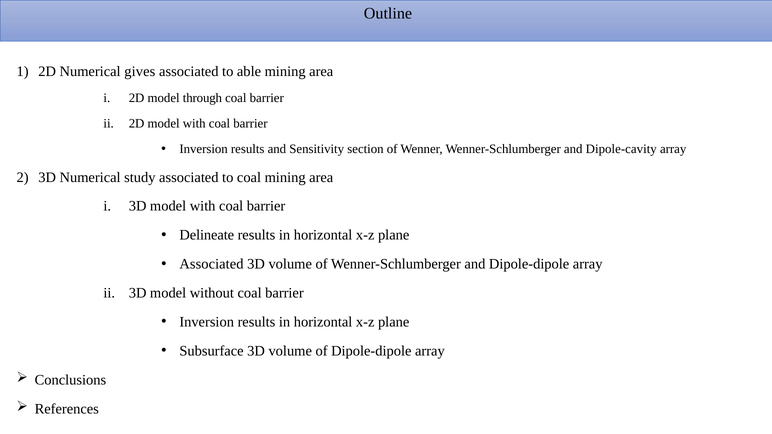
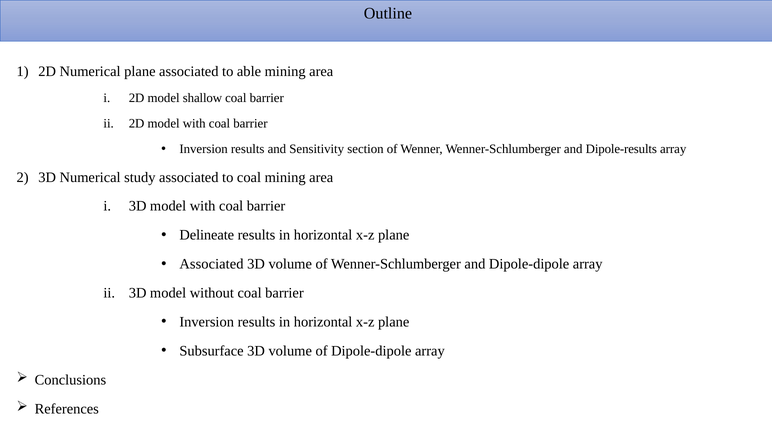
Numerical gives: gives -> plane (140, 71)
through: through -> shallow (202, 98)
Dipole-cavity: Dipole-cavity -> Dipole-results (621, 149)
